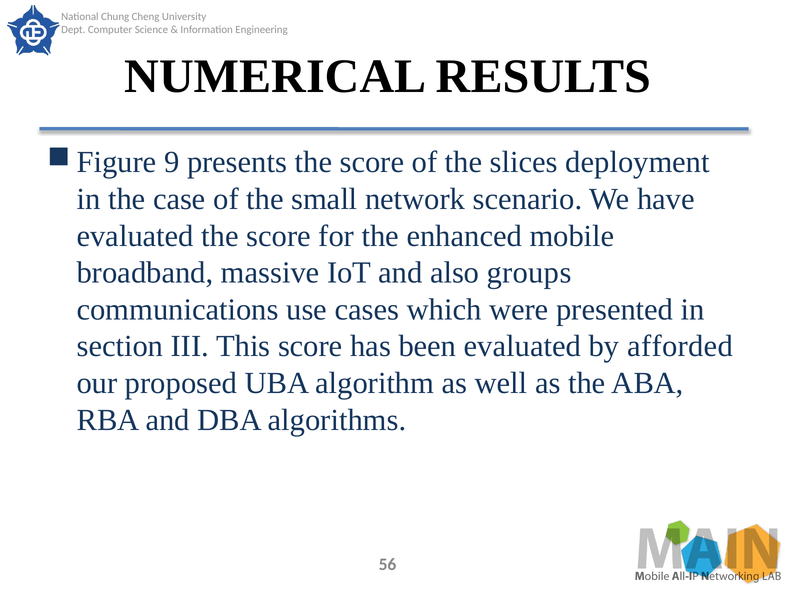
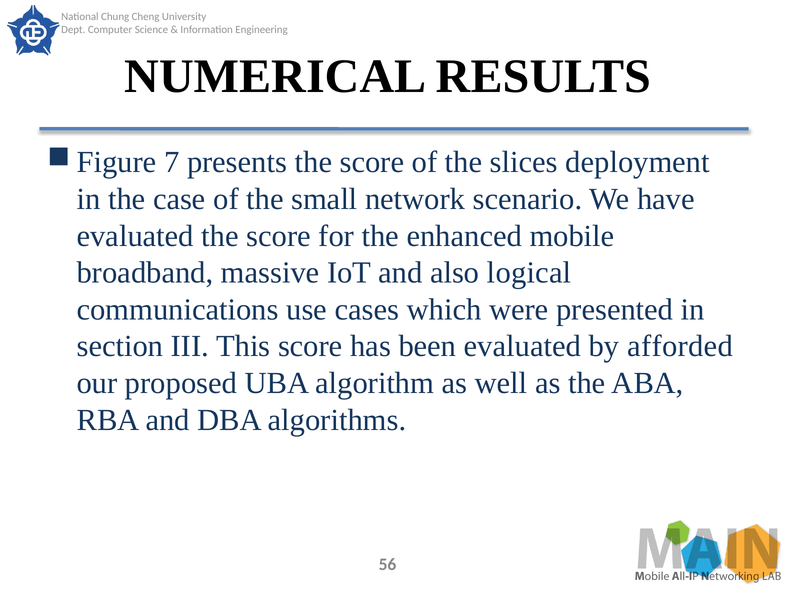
9: 9 -> 7 (172, 162)
groups: groups -> logical (529, 273)
